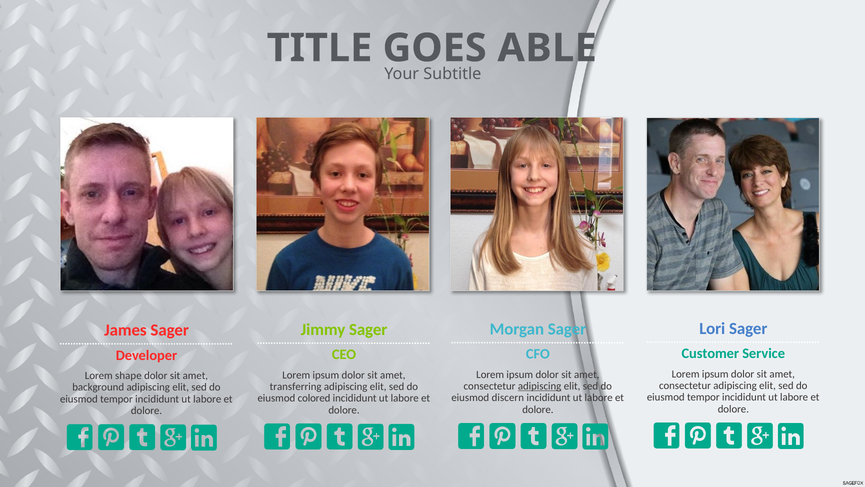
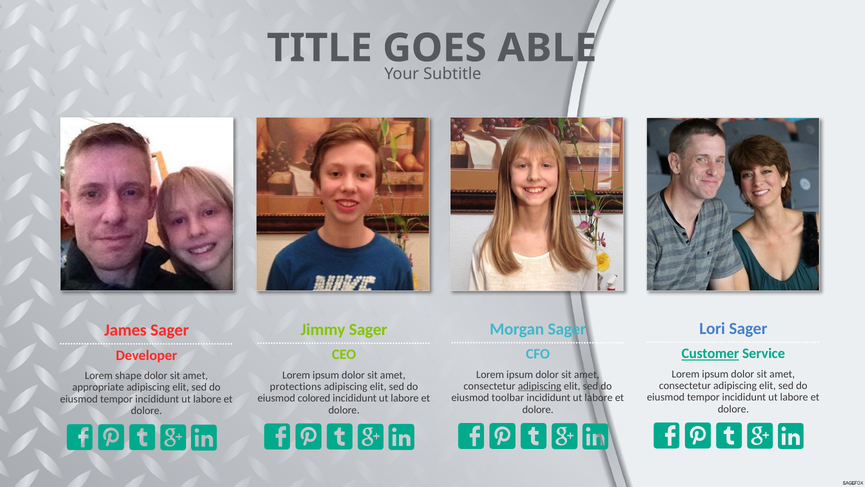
Customer underline: none -> present (710, 353)
transferring: transferring -> protections (296, 386)
background: background -> appropriate (98, 387)
discern: discern -> toolbar (508, 397)
